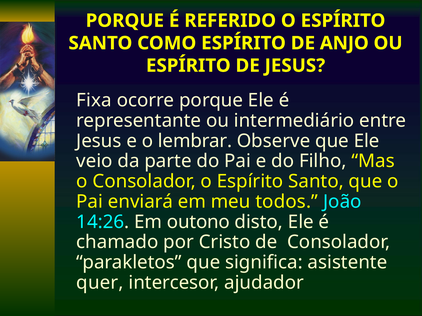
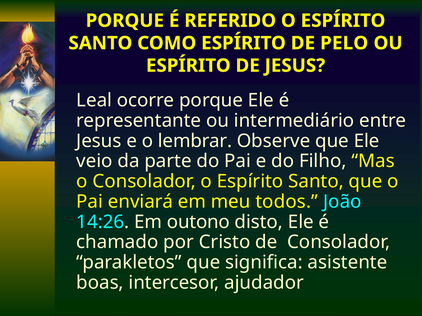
ANJO: ANJO -> PELO (344, 43)
Fixa: Fixa -> Leal (94, 101)
quer: quer -> boas (100, 283)
